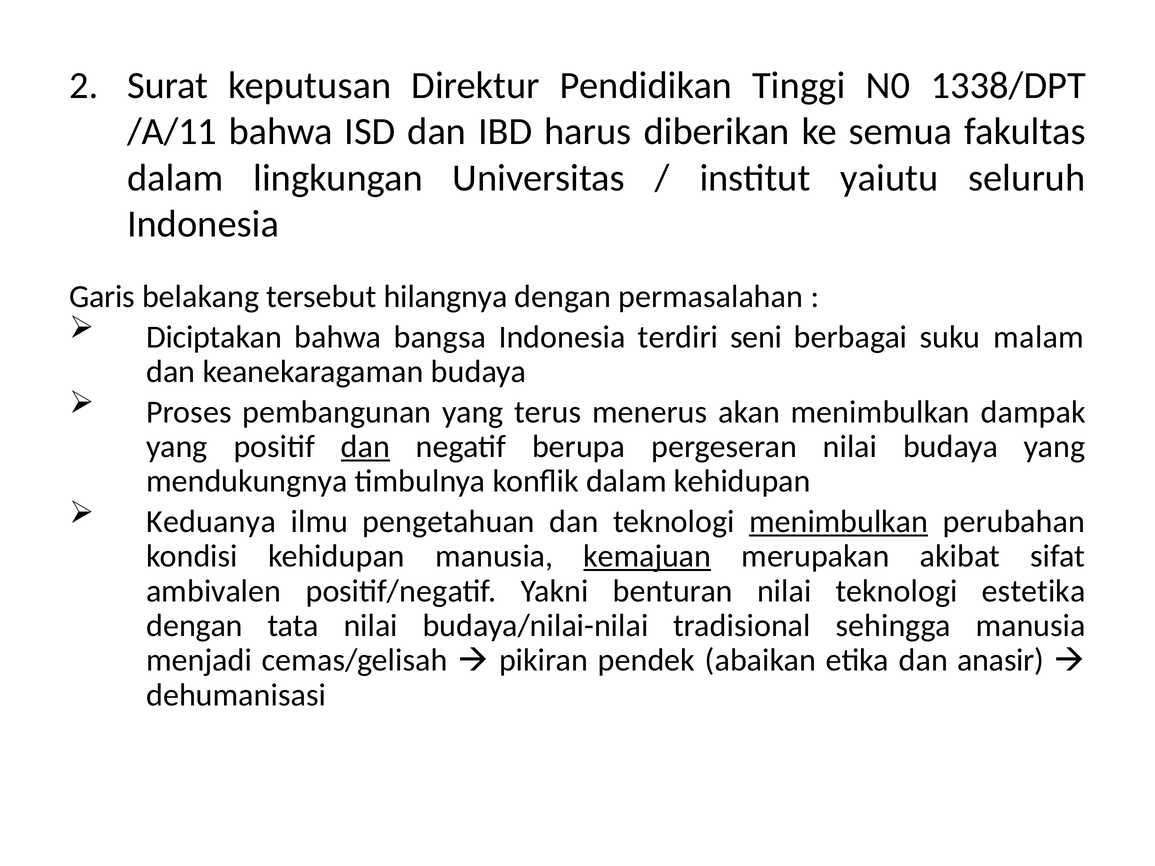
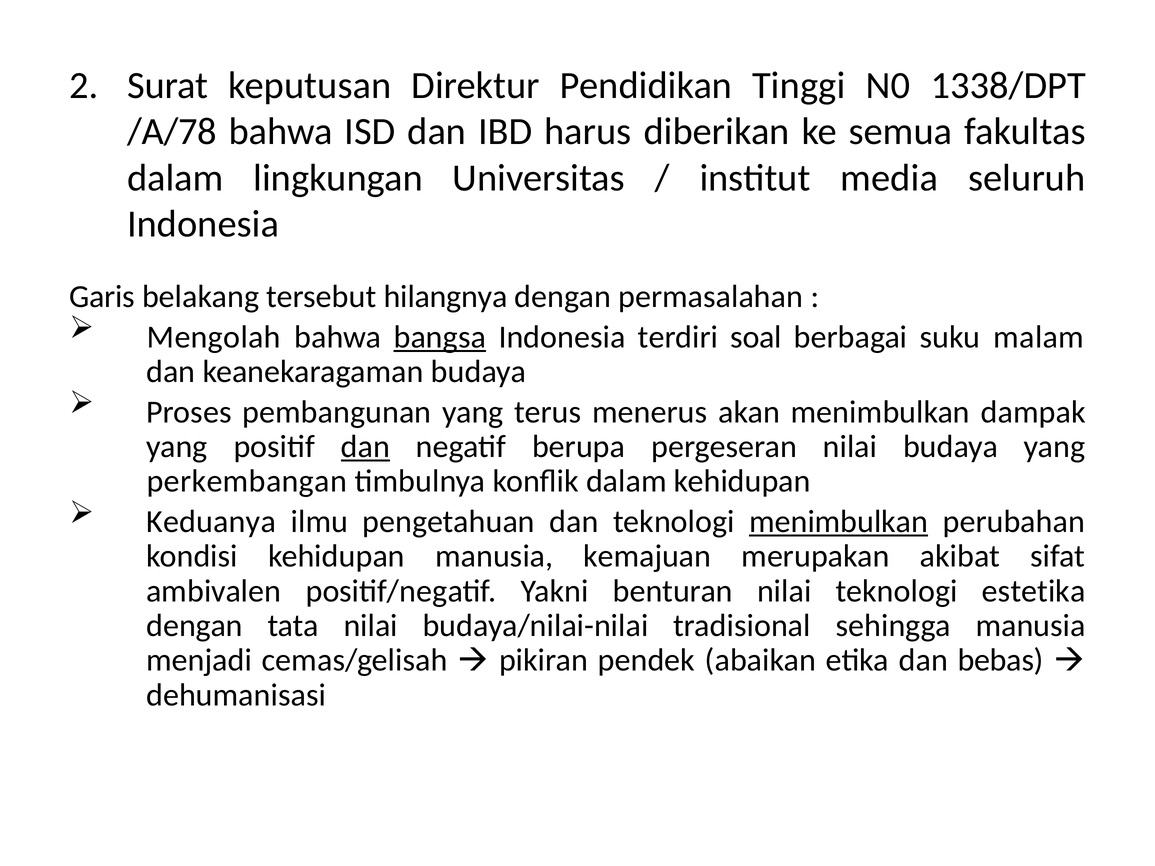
/A/11: /A/11 -> /A/78 (172, 132)
yaiutu: yaiutu -> media (889, 178)
Diciptakan: Diciptakan -> Mengolah (214, 337)
bangsa underline: none -> present (440, 337)
seni: seni -> soal (756, 337)
mendukungnya: mendukungnya -> perkembangan (247, 482)
kemajuan underline: present -> none (647, 557)
anasir: anasir -> bebas (1001, 660)
